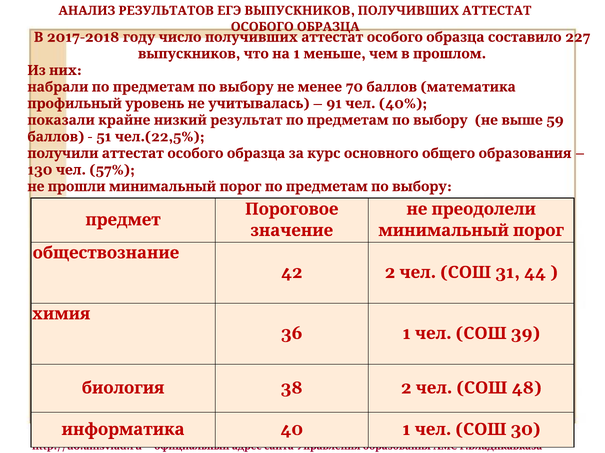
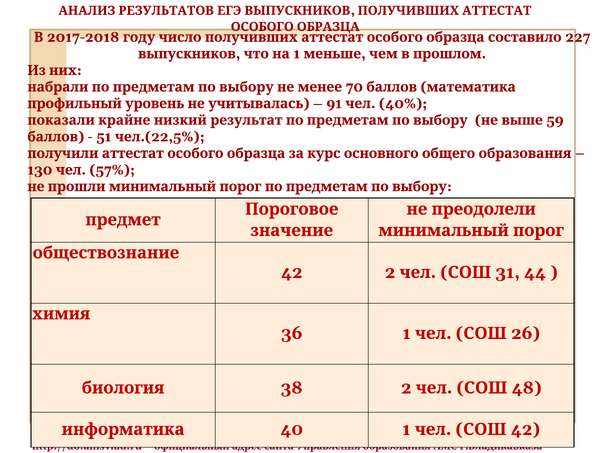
39: 39 -> 26 (526, 334)
30: 30 -> 42 (525, 430)
